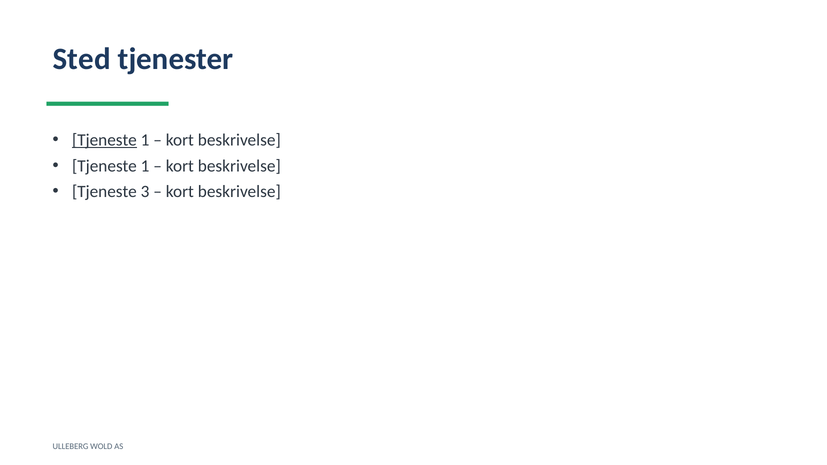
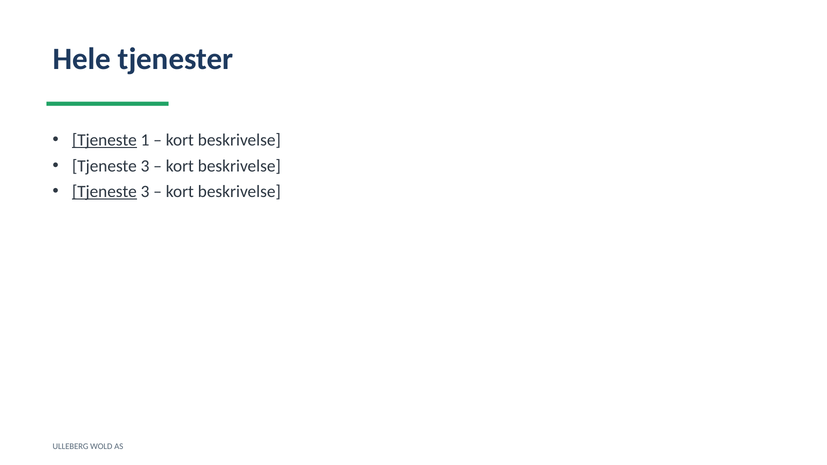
Sted: Sted -> Hele (82, 59)
1: 1 -> 3 (145, 166)
Tjeneste underline: none -> present (104, 192)
